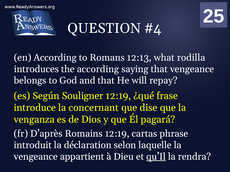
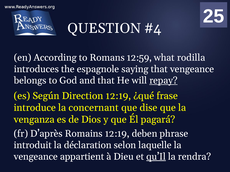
12:13: 12:13 -> 12:59 (139, 58)
the according: according -> espagnole (98, 69)
repay underline: none -> present (163, 81)
Souligner: Souligner -> Direction (83, 96)
cartas: cartas -> deben (145, 134)
